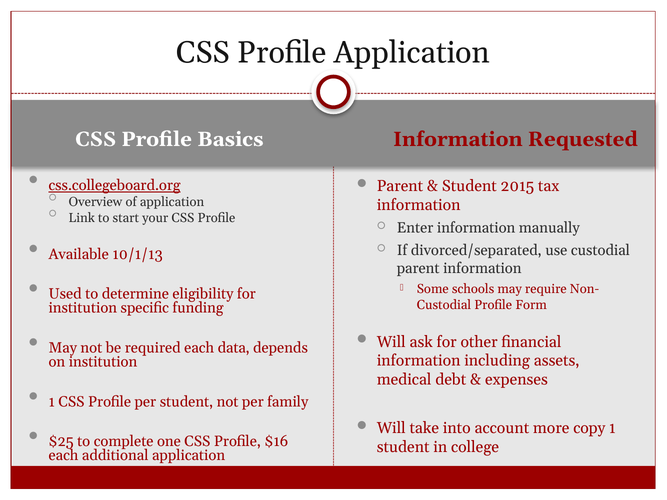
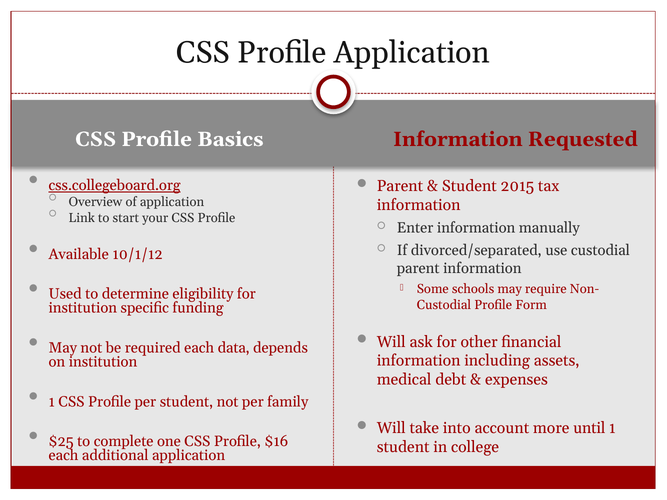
10/1/13: 10/1/13 -> 10/1/12 (138, 254)
copy: copy -> until (589, 428)
